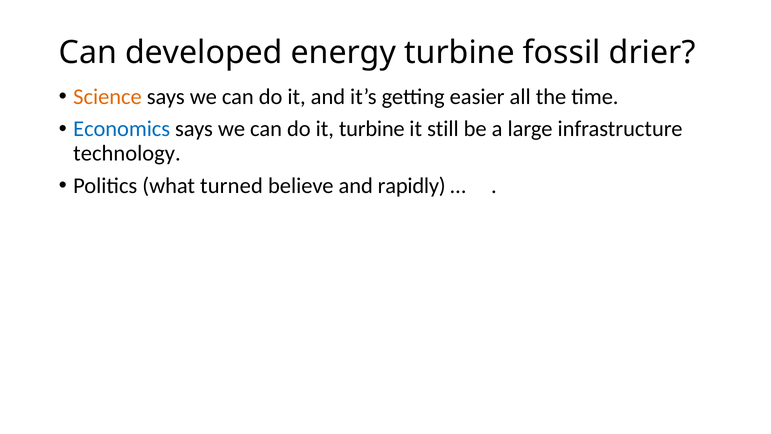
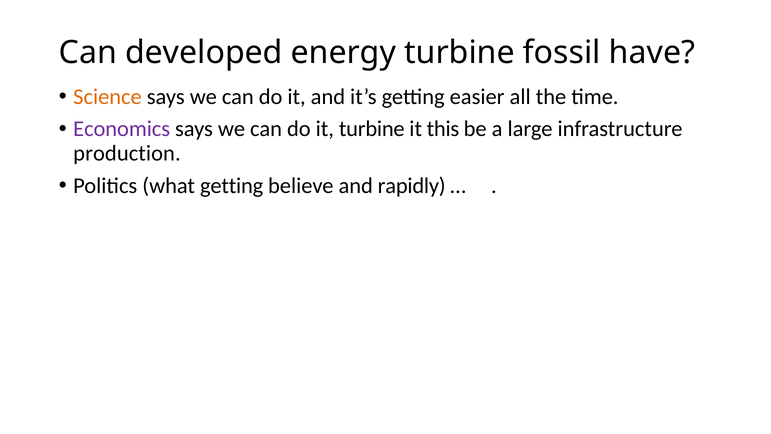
drier: drier -> have (652, 53)
Economics colour: blue -> purple (122, 129)
still: still -> this (443, 129)
technology: technology -> production (127, 153)
what turned: turned -> getting (232, 186)
